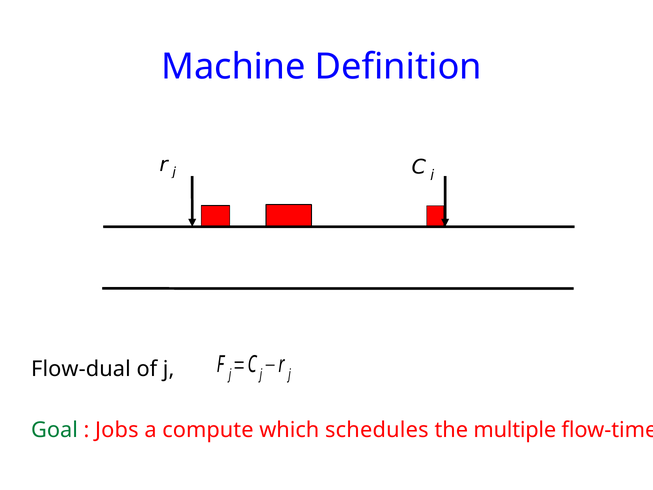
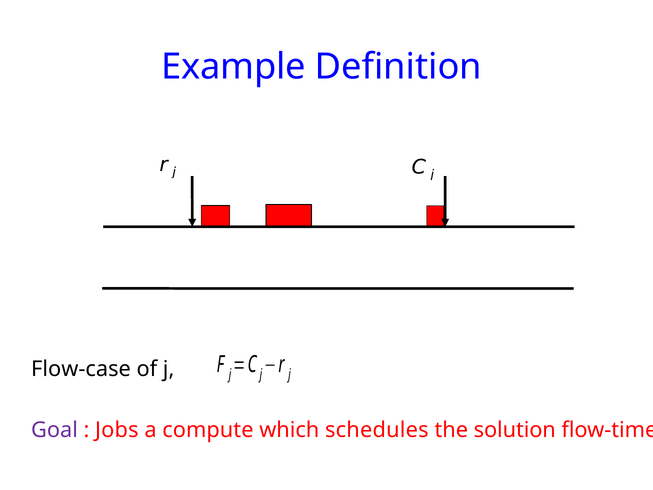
Machine: Machine -> Example (234, 67)
Flow-dual: Flow-dual -> Flow-case (81, 369)
Goal colour: green -> purple (55, 430)
multiple: multiple -> solution (515, 430)
